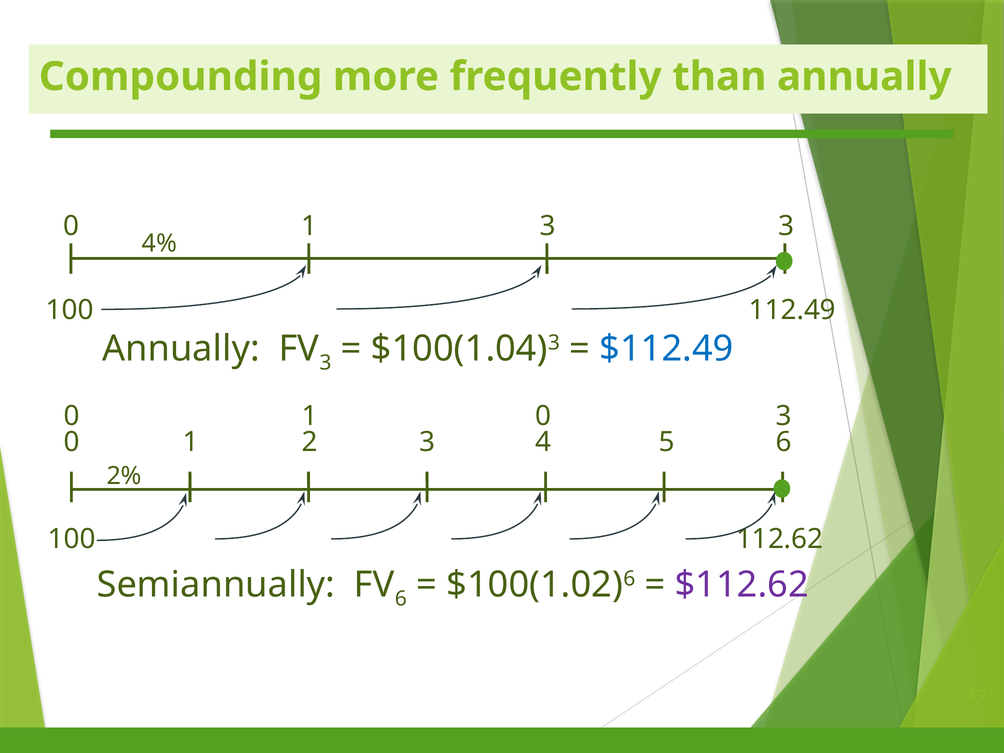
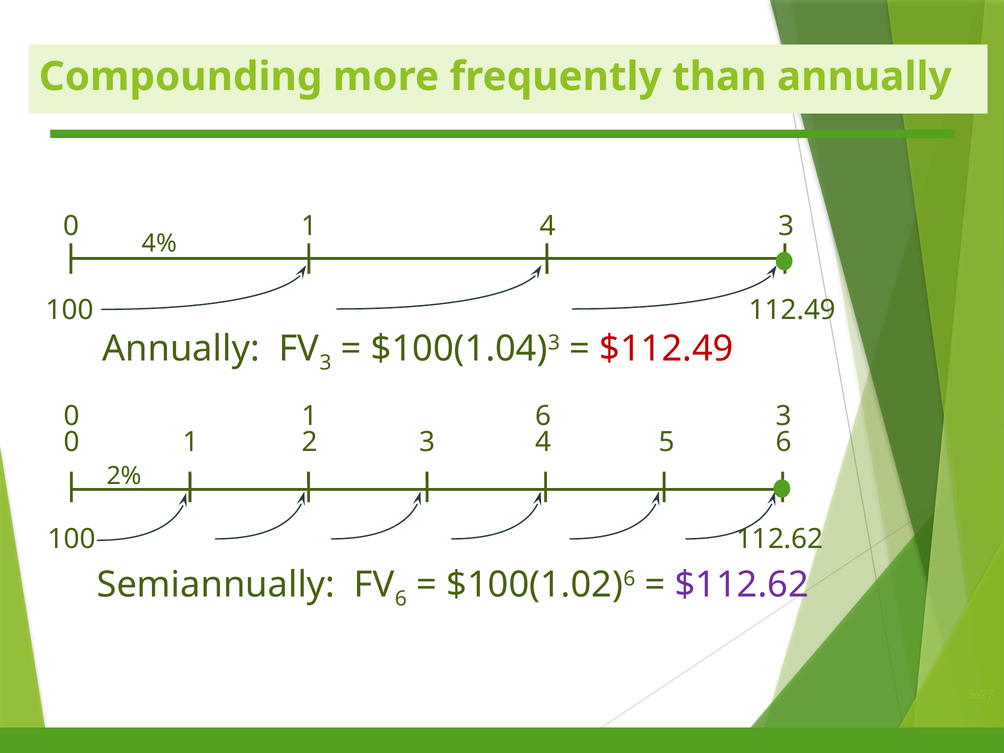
1 3: 3 -> 4 (548, 226)
$112.49 colour: blue -> red (666, 349)
1 0: 0 -> 6 (543, 416)
